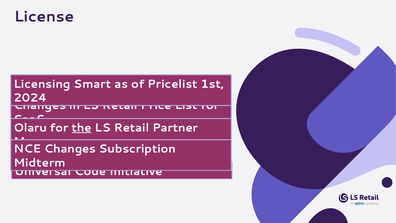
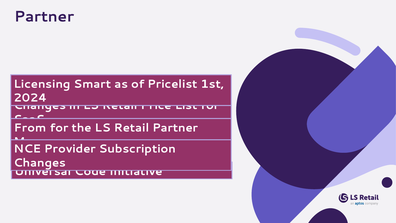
License: License -> Partner (44, 17)
Olaru: Olaru -> From (30, 128)
the underline: present -> none (82, 128)
Changes: Changes -> Provider (70, 149)
Midterm: Midterm -> Changes (40, 163)
